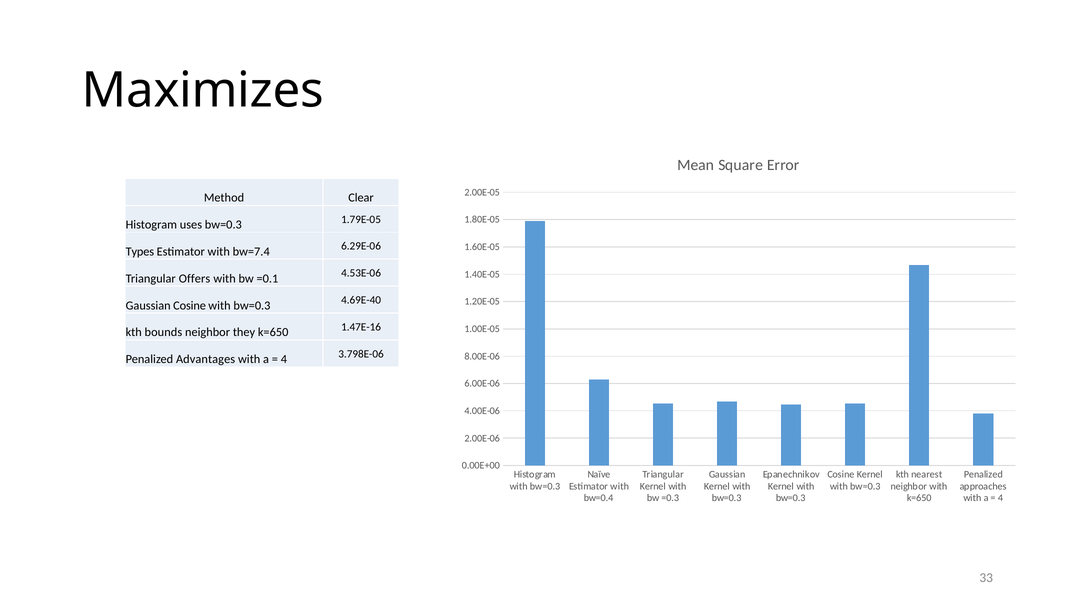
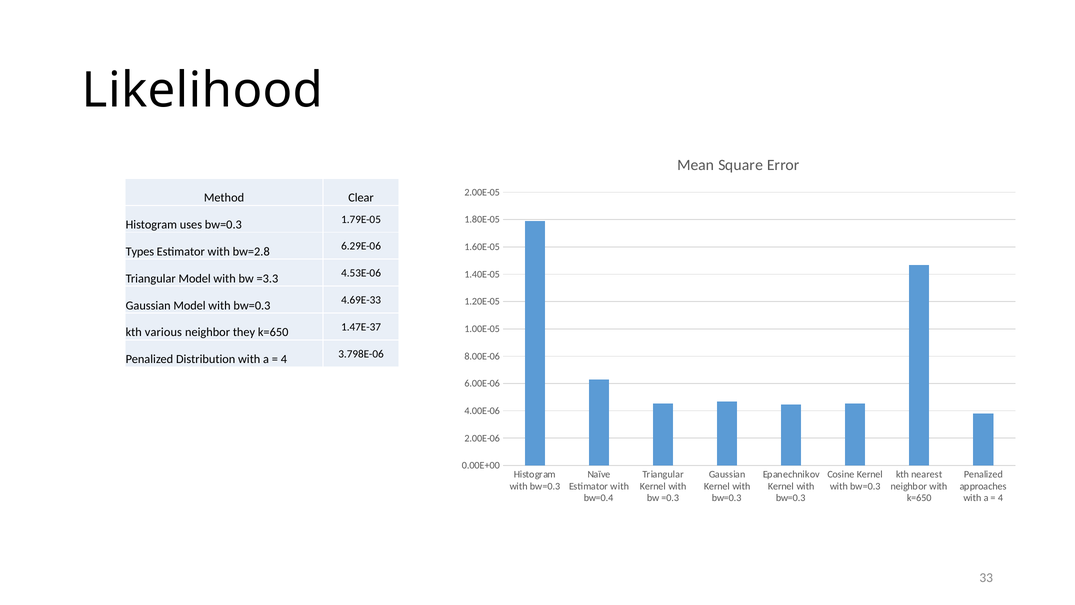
Maximizes: Maximizes -> Likelihood (203, 90)
bw=7.4: bw=7.4 -> bw=2.8 (251, 252)
Triangular Offers: Offers -> Model (195, 278)
=0.1: =0.1 -> =3.3 (267, 278)
Gaussian Cosine: Cosine -> Model (190, 305)
4.69E-40: 4.69E-40 -> 4.69E-33 (361, 300)
bounds: bounds -> various (163, 332)
1.47E-16: 1.47E-16 -> 1.47E-37 (361, 327)
Advantages: Advantages -> Distribution (206, 359)
